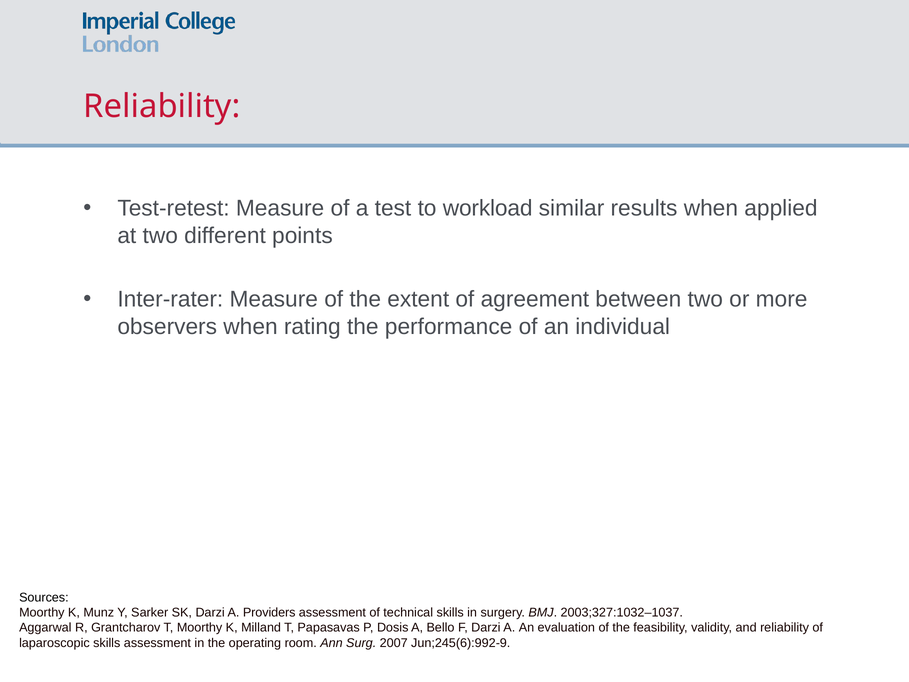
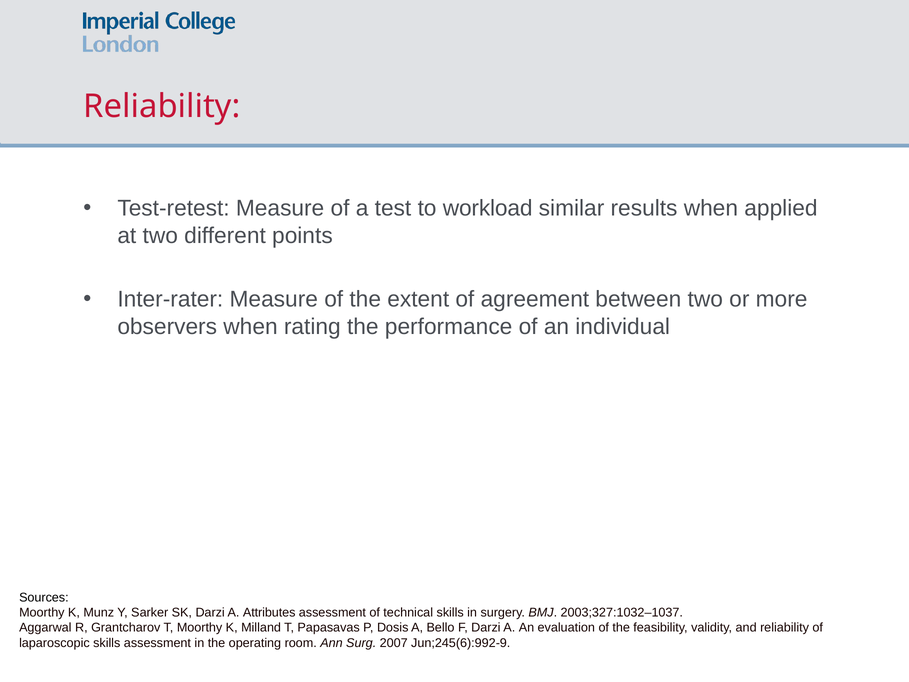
Providers: Providers -> Attributes (269, 612)
